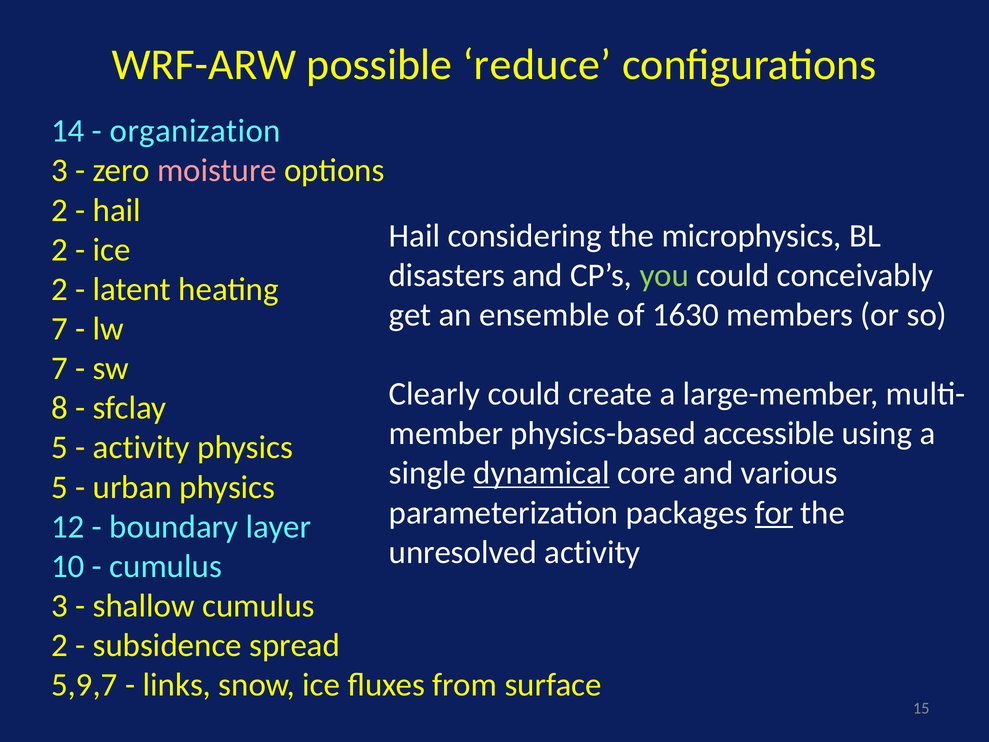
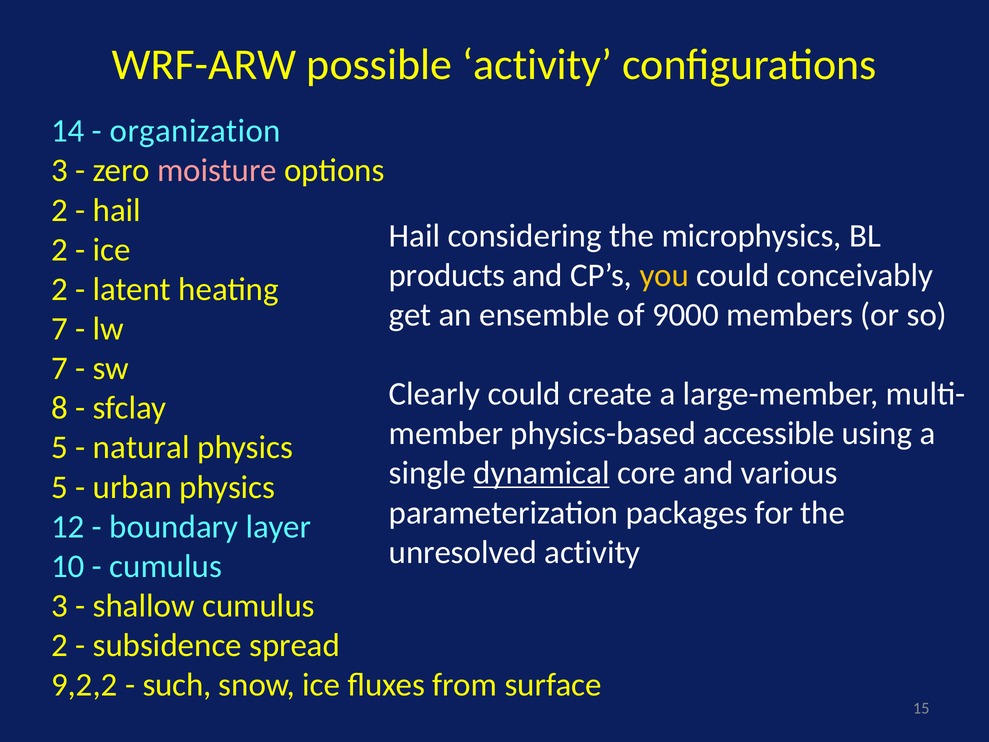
possible reduce: reduce -> activity (537, 65)
disasters: disasters -> products (447, 275)
you colour: light green -> yellow (664, 275)
1630: 1630 -> 9000 (685, 315)
activity: activity -> natural (141, 447)
for underline: present -> none (774, 512)
5,9,7: 5,9,7 -> 9,2,2 (84, 685)
links: links -> such (177, 685)
